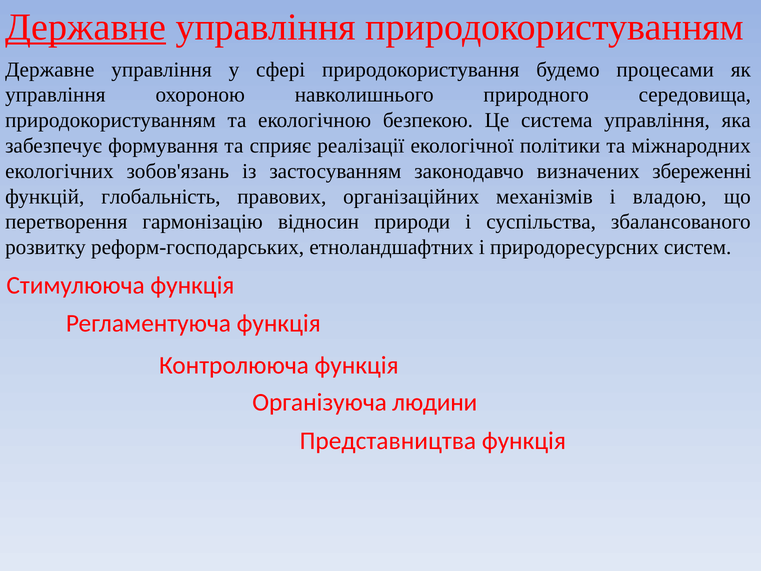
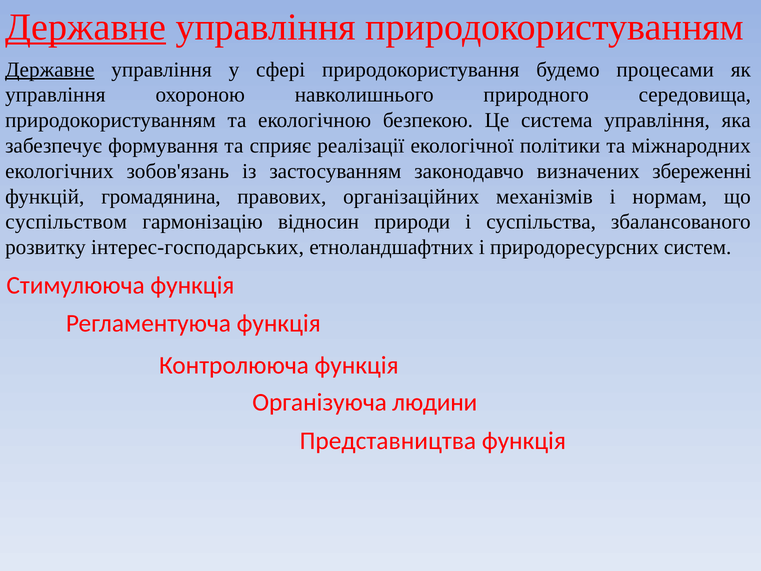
Державне underline: none -> present (50, 70)
глобальність: глобальність -> громадянина (161, 196)
владою: владою -> нормам (670, 196)
перетворення: перетворення -> суспільством (66, 222)
реформ-господарських: реформ-господарських -> інтерес-господарських (198, 247)
